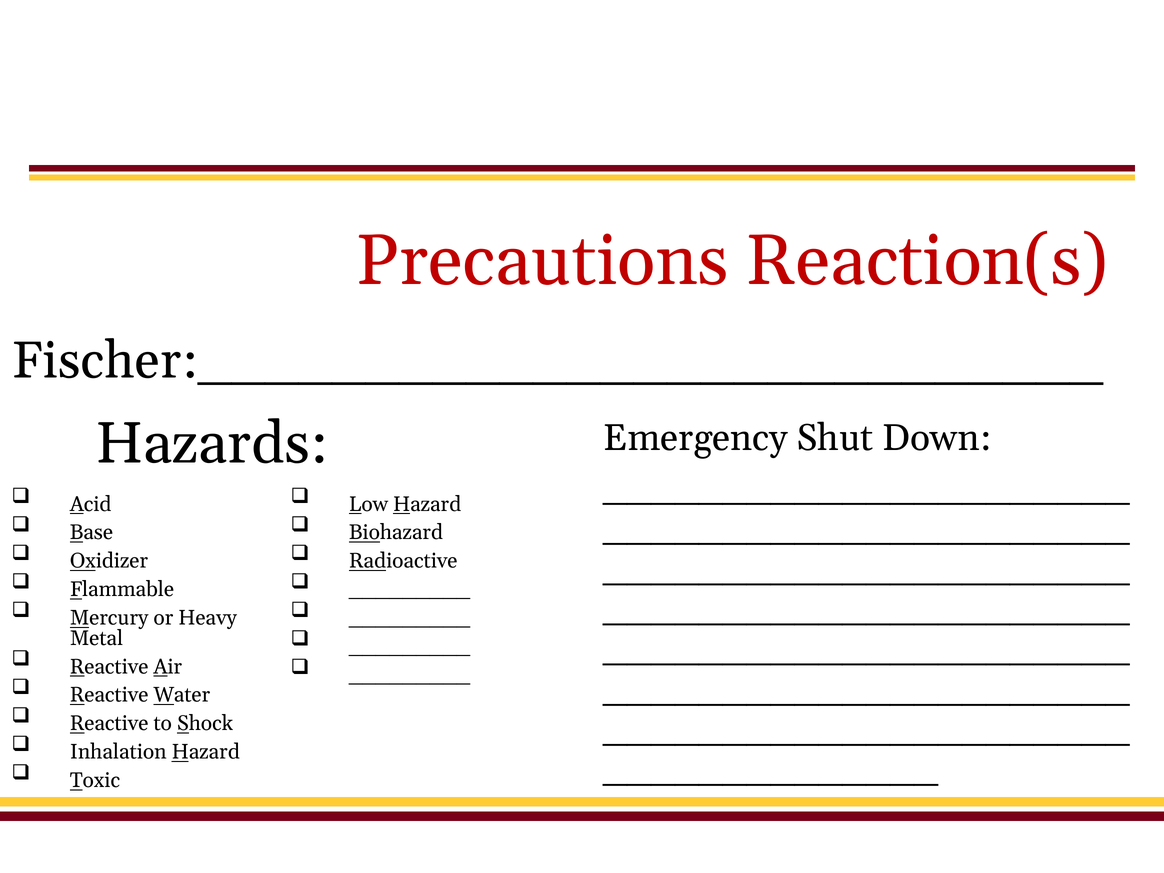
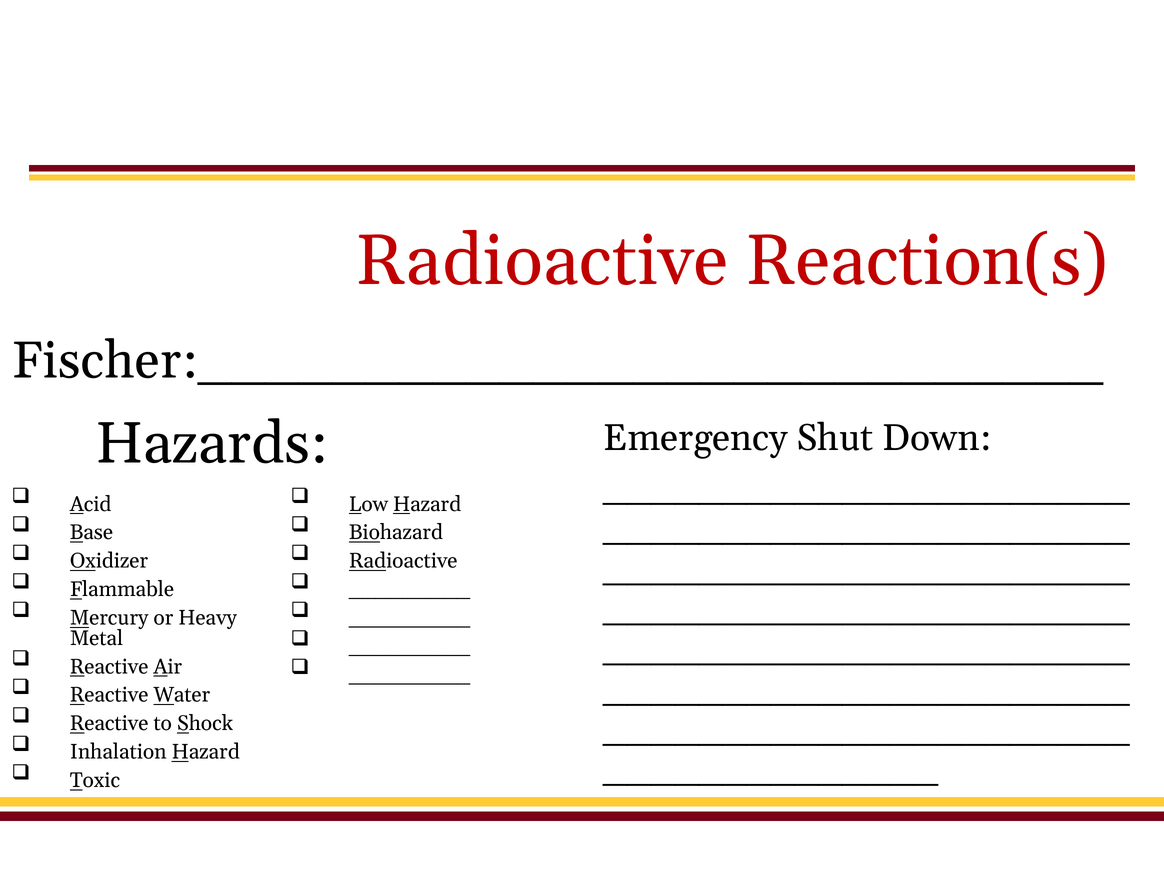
Precautions: Precautions -> Radioactive (542, 261)
